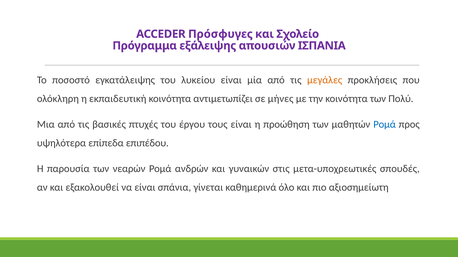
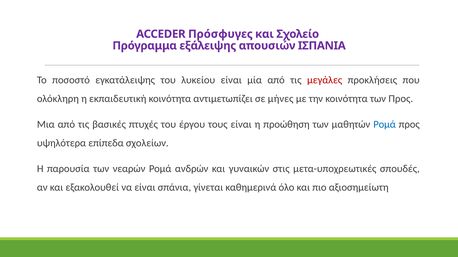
μεγάλες colour: orange -> red (325, 80)
των Πολύ: Πολύ -> Προς (401, 99)
επιπέδου: επιπέδου -> σχολείων (147, 143)
